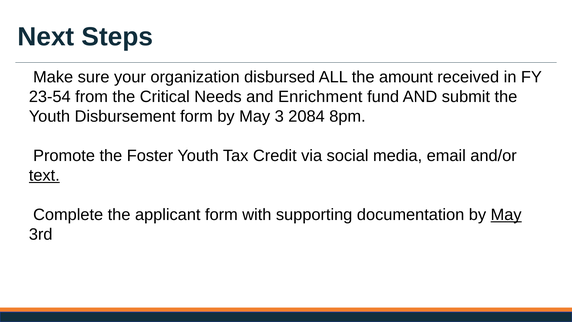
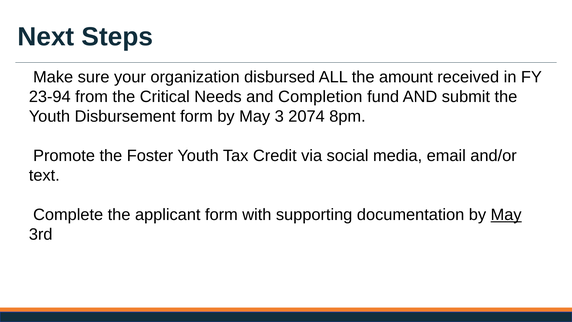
23-54: 23-54 -> 23-94 (50, 97)
Enrichment: Enrichment -> Completion (320, 97)
2084: 2084 -> 2074 (307, 116)
text underline: present -> none (44, 175)
